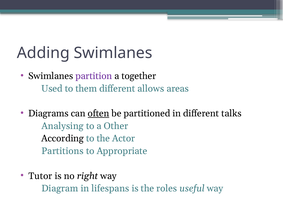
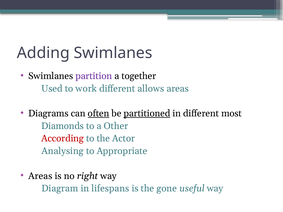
them: them -> work (86, 89)
partitioned underline: none -> present (147, 114)
talks: talks -> most (231, 114)
Analysing: Analysing -> Diamonds (63, 126)
According colour: black -> red (63, 139)
Partitions: Partitions -> Analysing (63, 151)
Tutor: Tutor -> Areas (40, 176)
roles: roles -> gone (167, 189)
